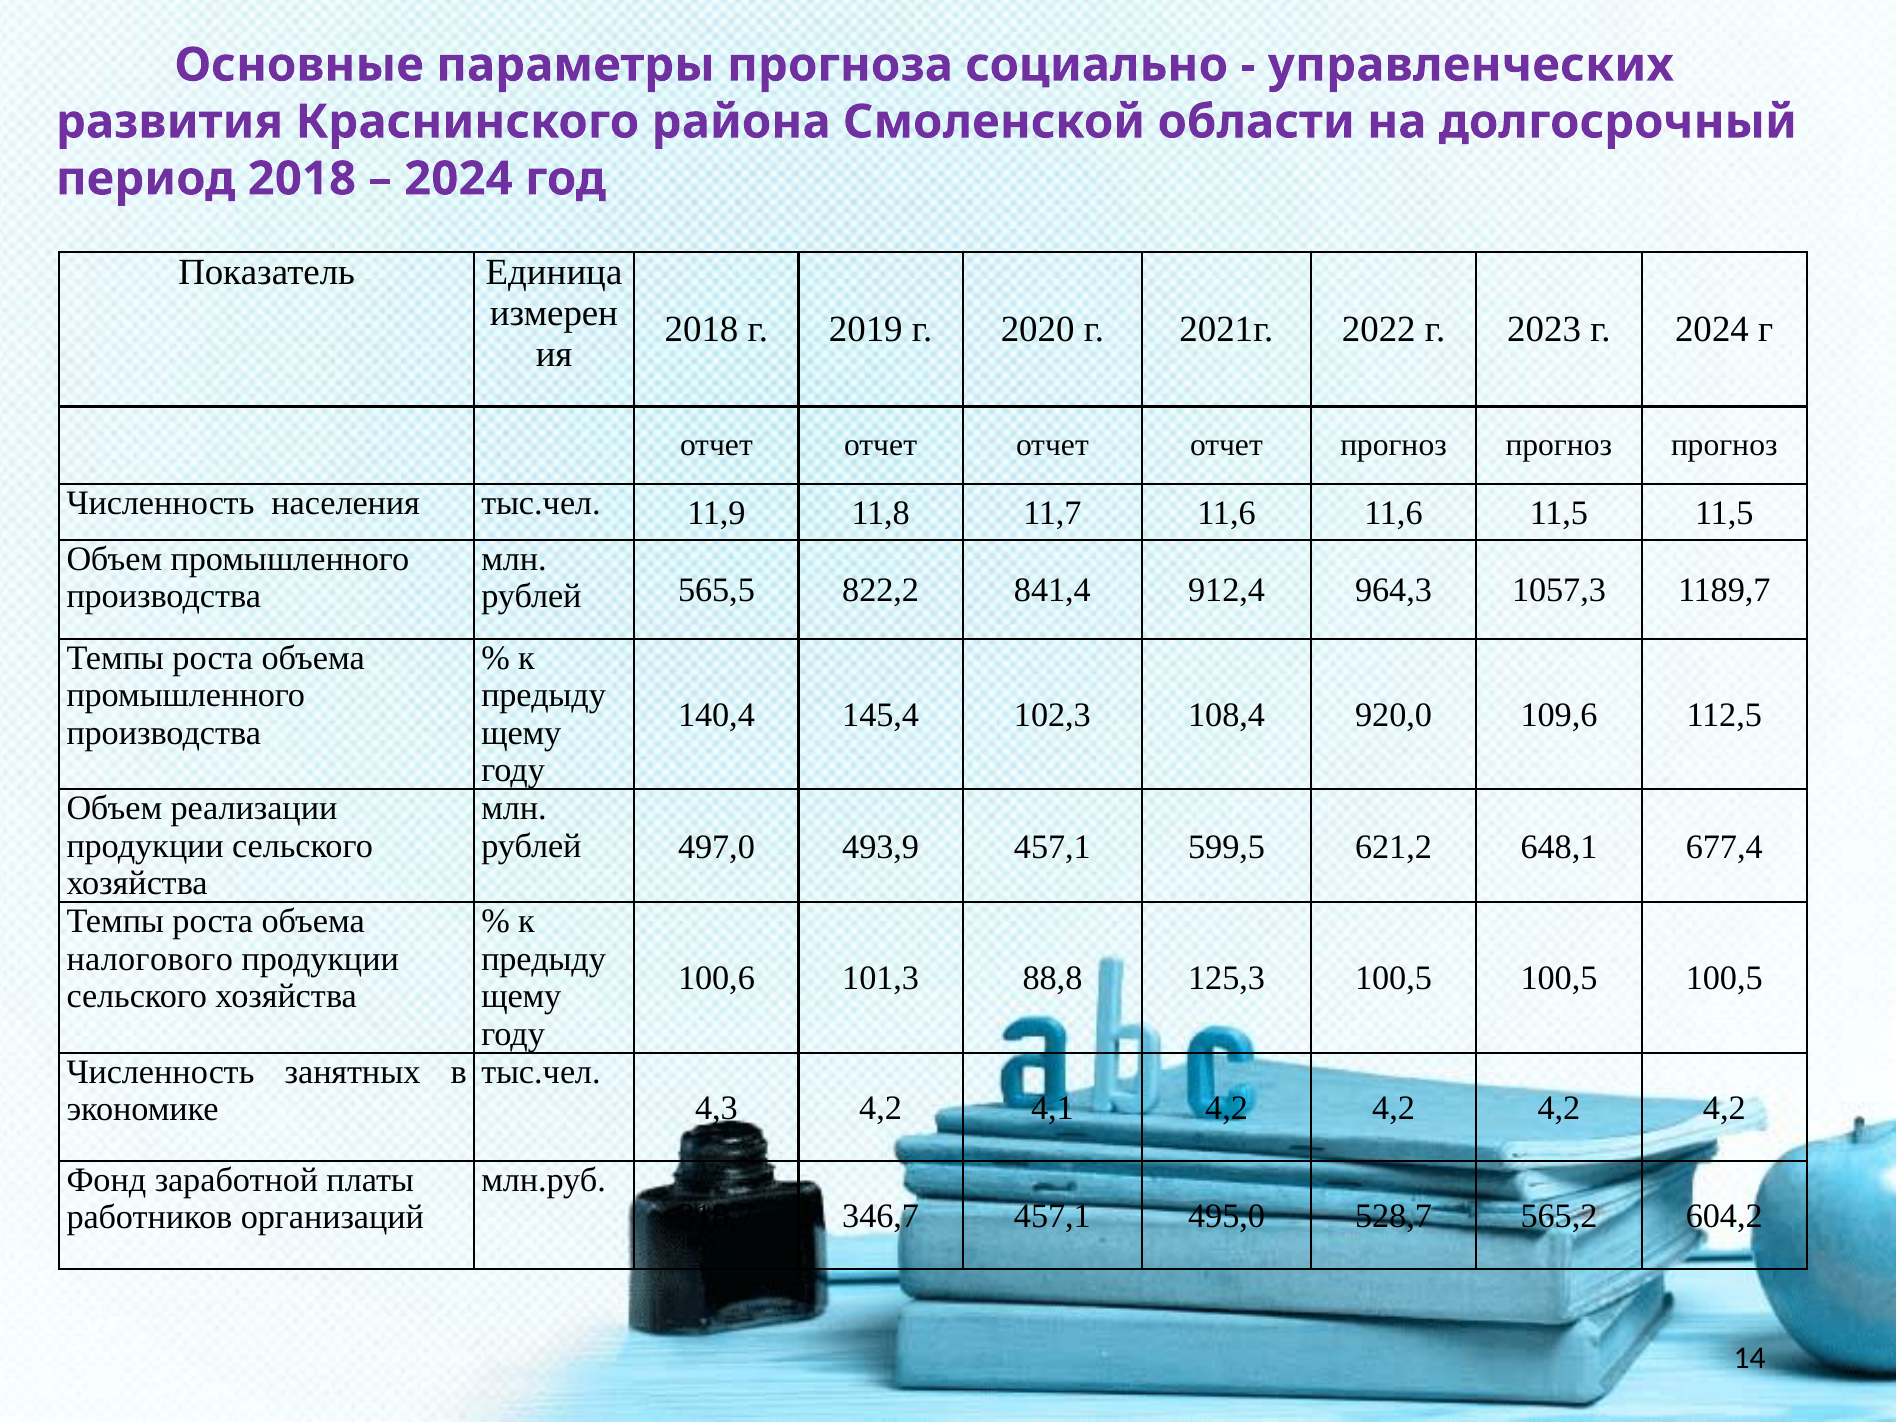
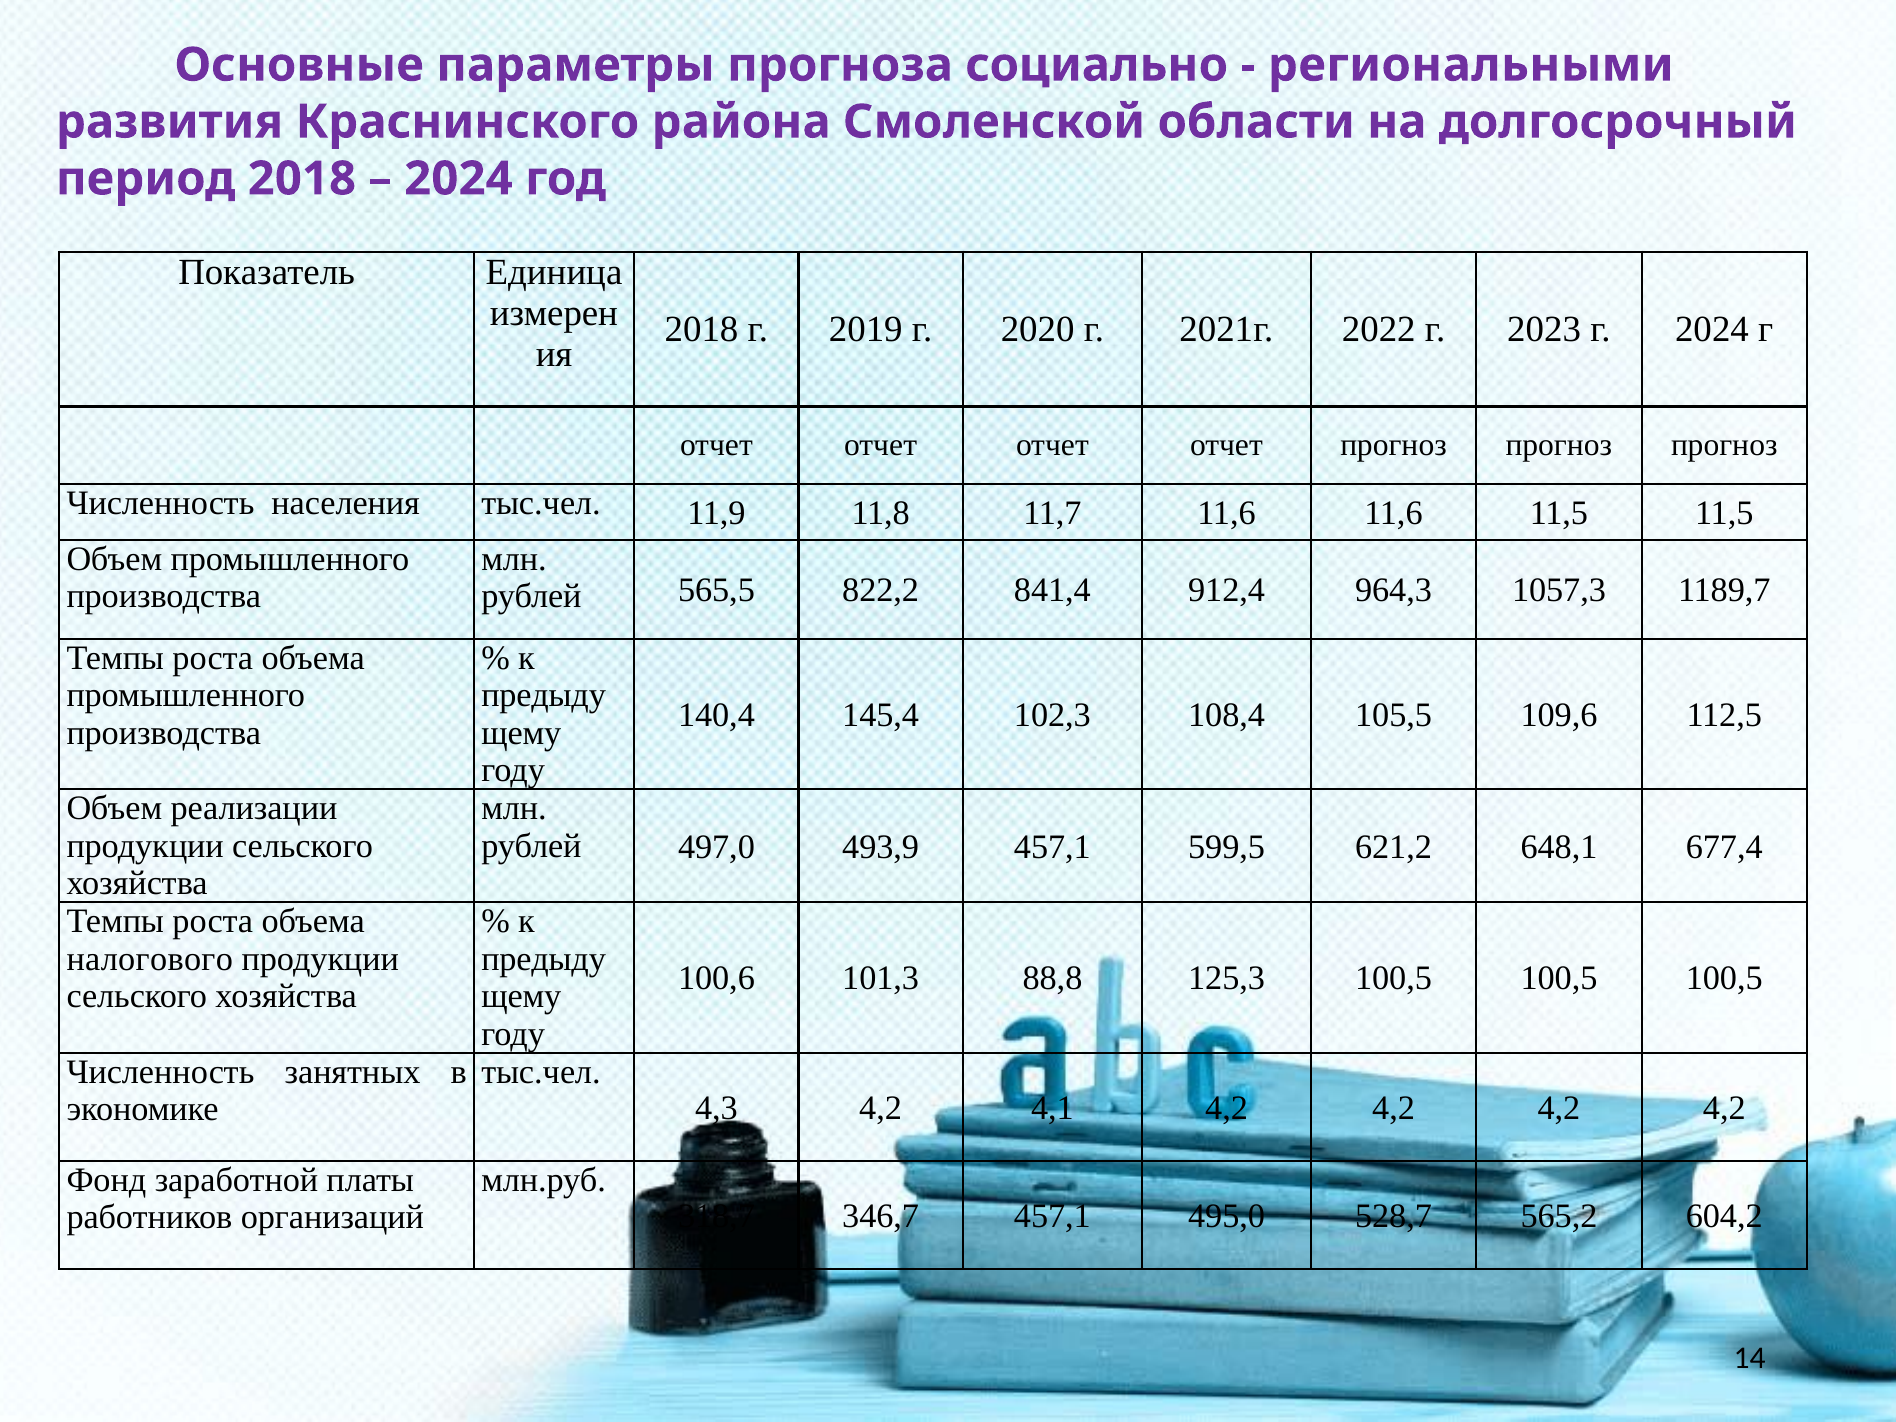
управленческих: управленческих -> региональными (1471, 65)
920,0: 920,0 -> 105,5 (1394, 715)
